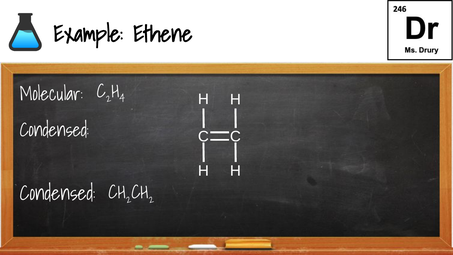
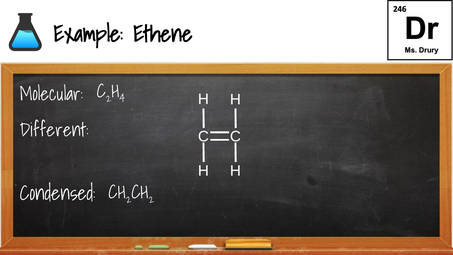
Condensed: Condensed -> Different (54, 130)
